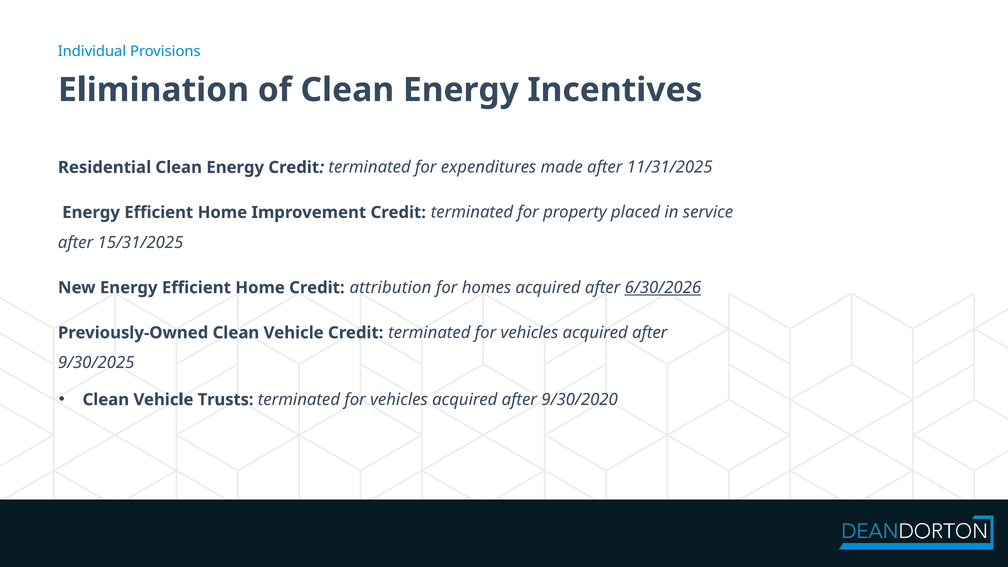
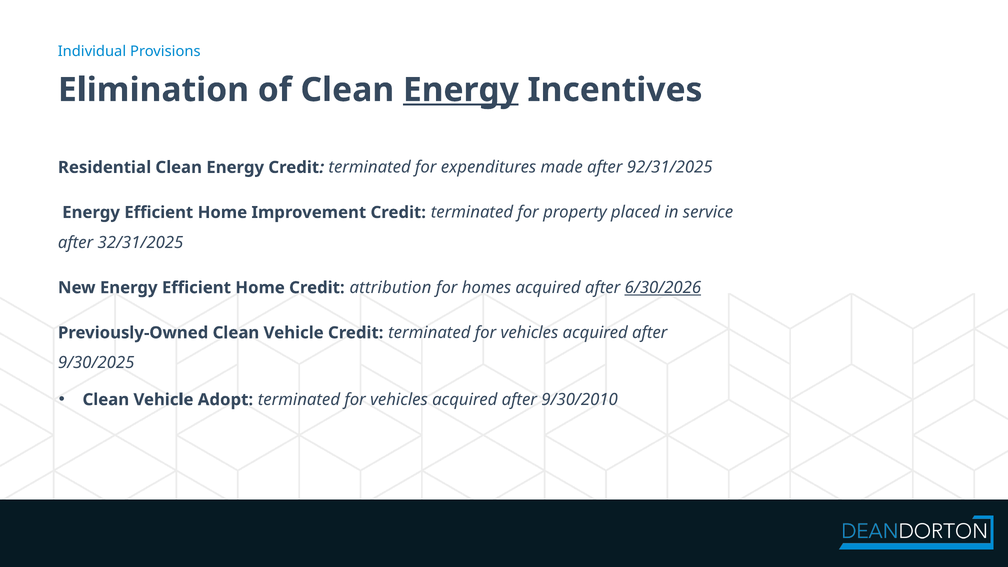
Energy underline: none -> present (461, 90)
11/31/2025: 11/31/2025 -> 92/31/2025 (670, 167)
15/31/2025: 15/31/2025 -> 32/31/2025 (140, 243)
Trusts: Trusts -> Adopt (225, 400)
9/30/2020: 9/30/2020 -> 9/30/2010 (580, 400)
